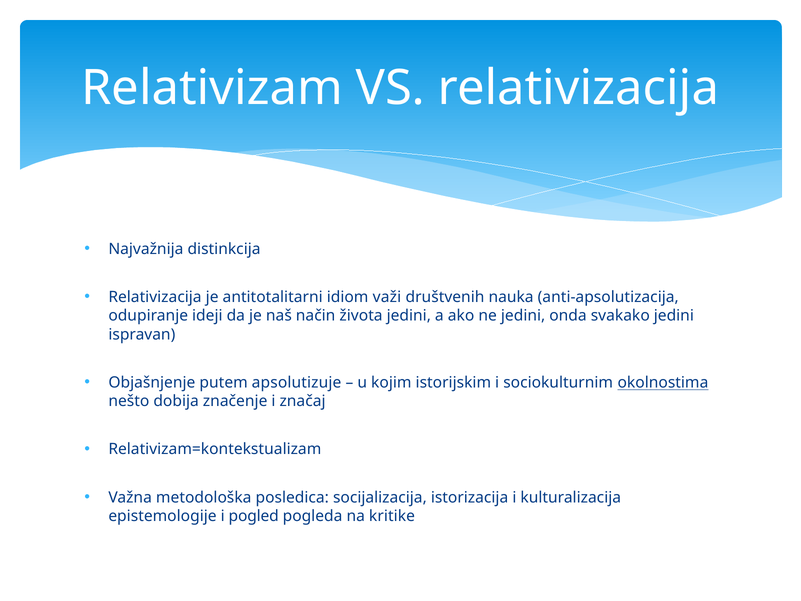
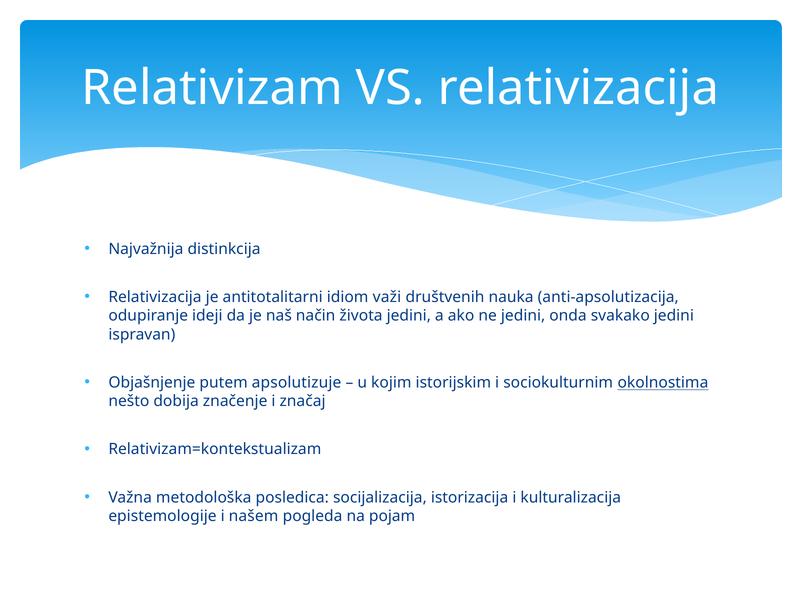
pogled: pogled -> našem (254, 516)
kritike: kritike -> pojam (392, 516)
